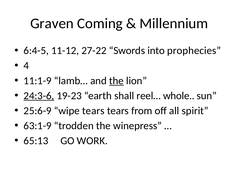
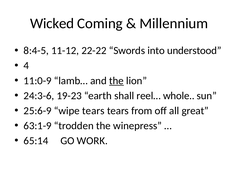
Graven: Graven -> Wicked (52, 23)
6:4-5: 6:4-5 -> 8:4-5 (36, 51)
27-22: 27-22 -> 22-22 (94, 51)
prophecies: prophecies -> understood (194, 51)
11:1-9: 11:1-9 -> 11:0-9 (38, 81)
24:3-6 underline: present -> none (39, 96)
spirit: spirit -> great (195, 111)
65:13: 65:13 -> 65:14 (36, 141)
